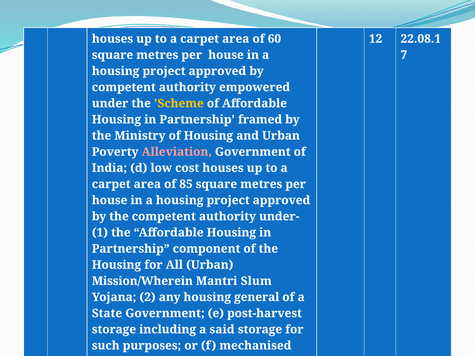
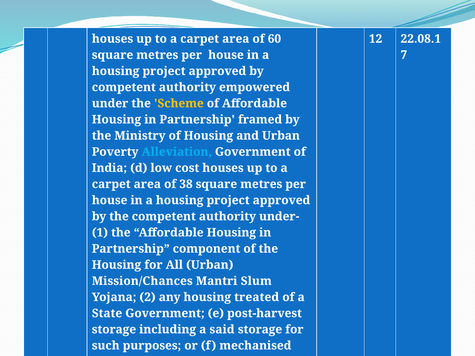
Alleviation colour: pink -> light blue (177, 152)
85: 85 -> 38 (186, 184)
Mission/Wherein: Mission/Wherein -> Mission/Chances (142, 281)
general: general -> treated (257, 297)
